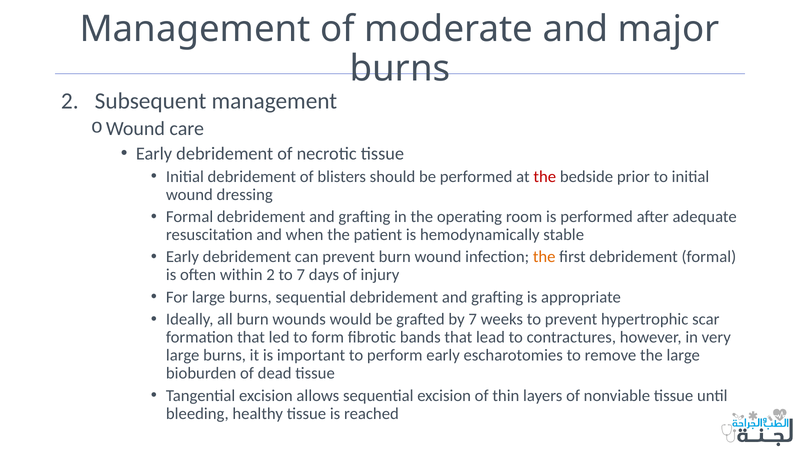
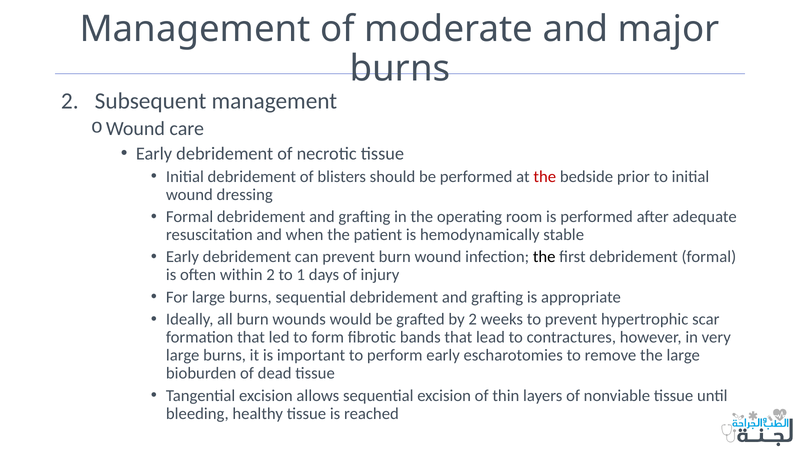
the colour: orange -> black (544, 257)
to 7: 7 -> 1 (301, 275)
by 7: 7 -> 2 (473, 319)
